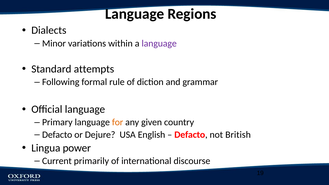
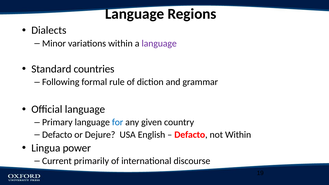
attempts: attempts -> countries (94, 69)
for colour: orange -> blue (118, 122)
not British: British -> Within (238, 135)
